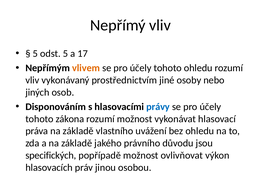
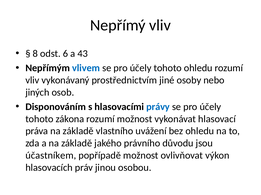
5: 5 -> 8 (35, 54)
odst 5: 5 -> 6 (66, 54)
17: 17 -> 43 (83, 54)
vlivem colour: orange -> blue (86, 68)
specifických: specifických -> účastníkem (51, 156)
